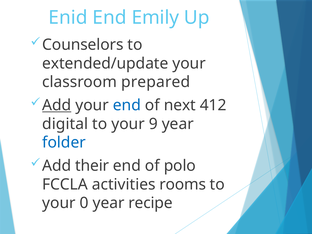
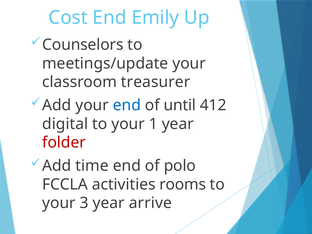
Enid: Enid -> Cost (68, 18)
extended/update: extended/update -> meetings/update (105, 63)
prepared: prepared -> treasurer (156, 82)
Add underline: present -> none (57, 105)
next: next -> until (180, 105)
9: 9 -> 1 (153, 124)
folder colour: blue -> red (64, 143)
their: their -> time (92, 166)
0: 0 -> 3 (84, 203)
recipe: recipe -> arrive (150, 203)
